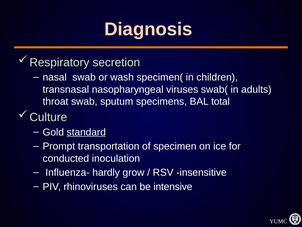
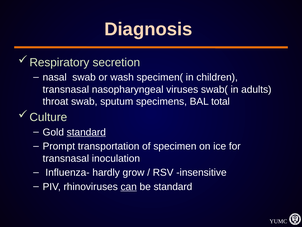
conducted: conducted -> transnasal (66, 158)
can underline: none -> present (129, 186)
be intensive: intensive -> standard (173, 186)
